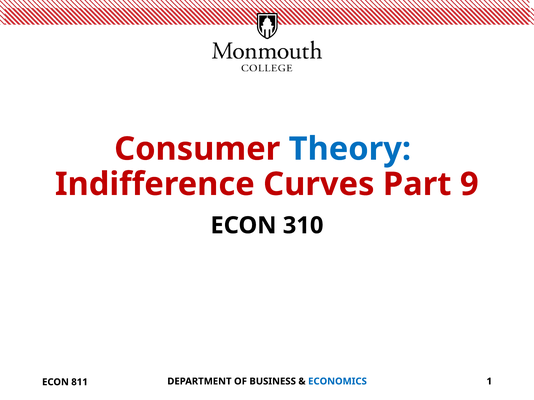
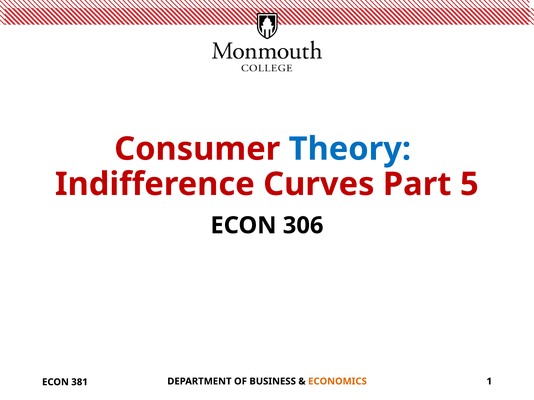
9: 9 -> 5 (469, 184)
310: 310 -> 306 (303, 226)
ECONOMICS colour: blue -> orange (337, 382)
811: 811 -> 381 (80, 383)
